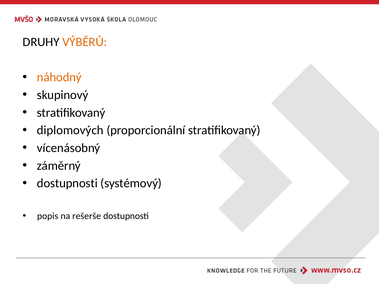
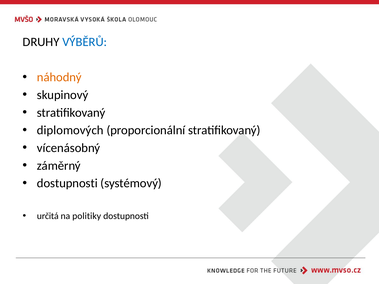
VÝBĚRŮ colour: orange -> blue (85, 42)
popis: popis -> určitá (48, 216)
rešerše: rešerše -> politiky (87, 216)
